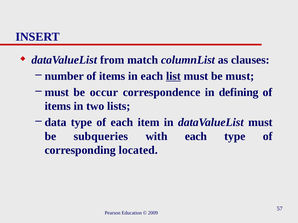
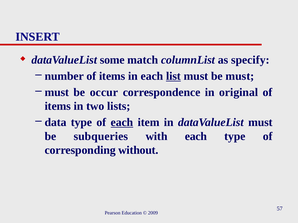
from: from -> some (112, 60)
clauses: clauses -> specify (250, 60)
defining: defining -> original (239, 92)
each underline: none -> present (122, 123)
located: located -> without (138, 150)
